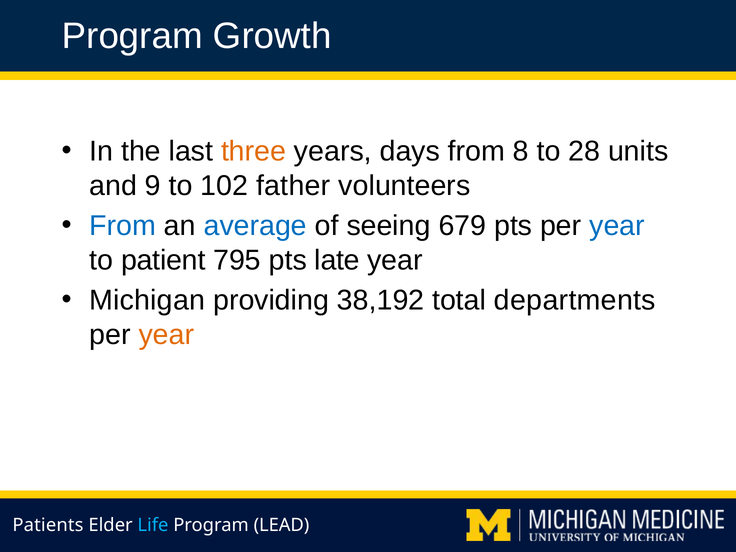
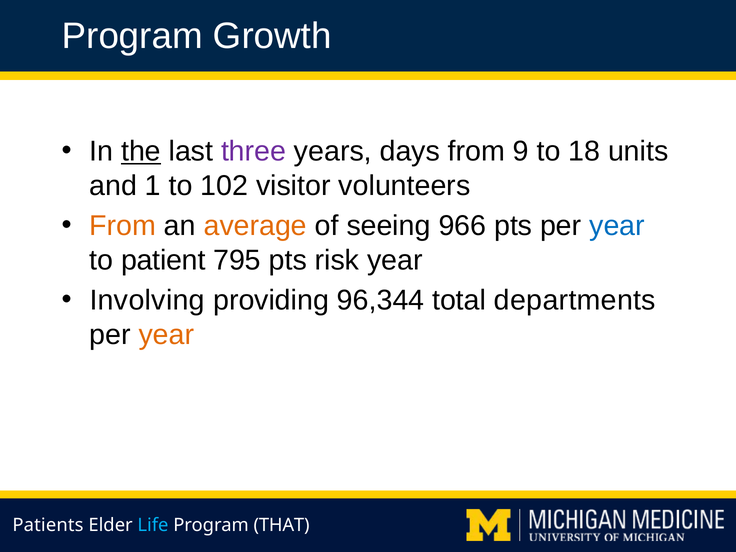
the underline: none -> present (141, 151)
three colour: orange -> purple (254, 151)
8: 8 -> 9 (521, 151)
28: 28 -> 18 (584, 151)
9: 9 -> 1 (153, 186)
father: father -> visitor (293, 186)
From colour: blue -> orange (123, 226)
average colour: blue -> orange (255, 226)
679: 679 -> 966 (462, 226)
late: late -> risk (337, 260)
Michigan: Michigan -> Involving (147, 300)
38,192: 38,192 -> 96,344 (381, 300)
LEAD: LEAD -> THAT (282, 525)
